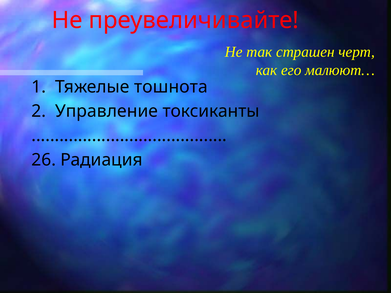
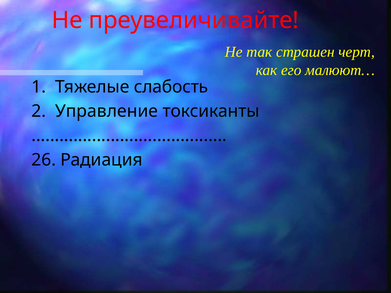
тошнота: тошнота -> слабость (171, 87)
